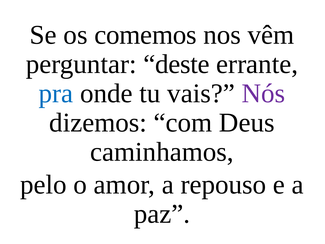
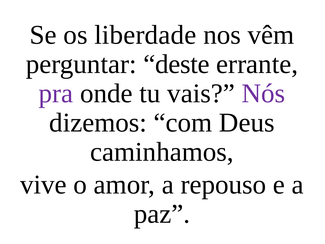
comemos: comemos -> liberdade (145, 35)
pra colour: blue -> purple (56, 93)
pelo: pelo -> vive (43, 184)
